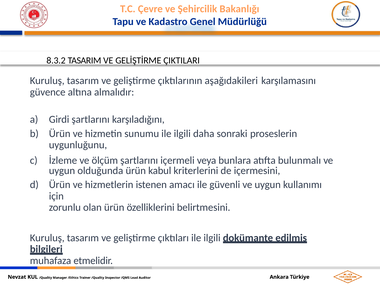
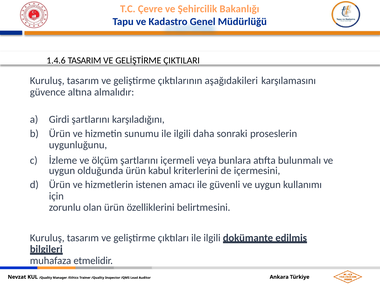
8.3.2: 8.3.2 -> 1.4.6 (56, 61)
